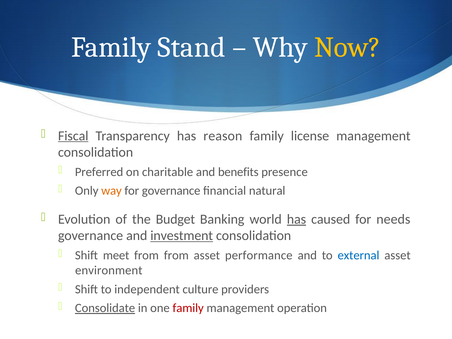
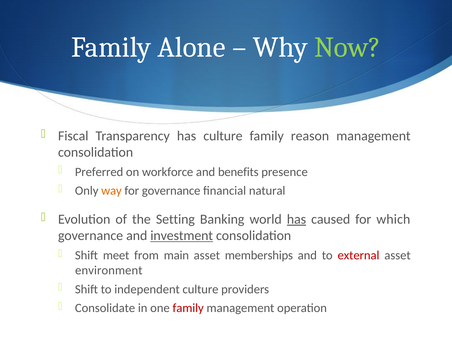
Stand: Stand -> Alone (191, 47)
Now colour: yellow -> light green (347, 47)
Fiscal underline: present -> none (73, 136)
has reason: reason -> culture (223, 136)
license: license -> reason (310, 136)
charitable: charitable -> workforce (168, 172)
Budget: Budget -> Setting (175, 219)
needs: needs -> which (393, 219)
from from: from -> main (176, 255)
performance: performance -> memberships (259, 255)
external colour: blue -> red (359, 255)
Consolidate underline: present -> none (105, 308)
